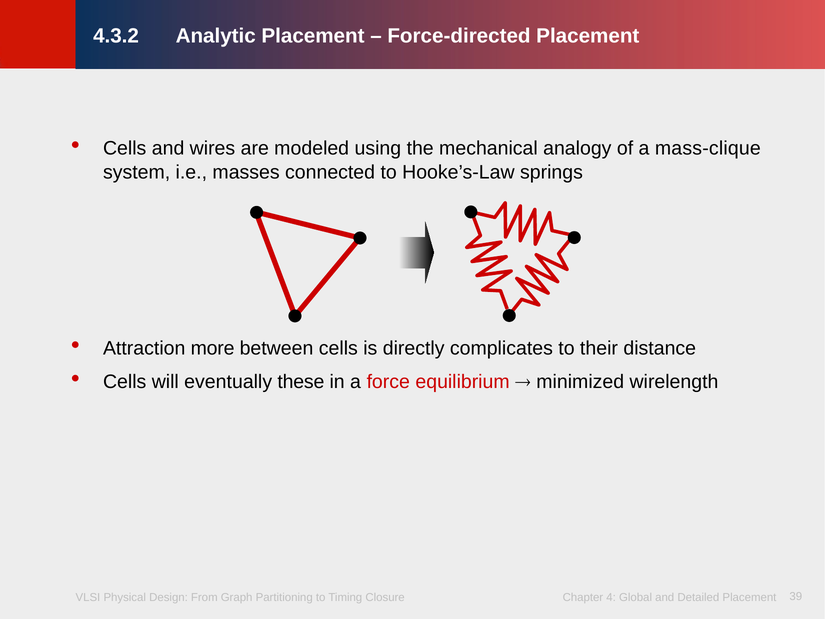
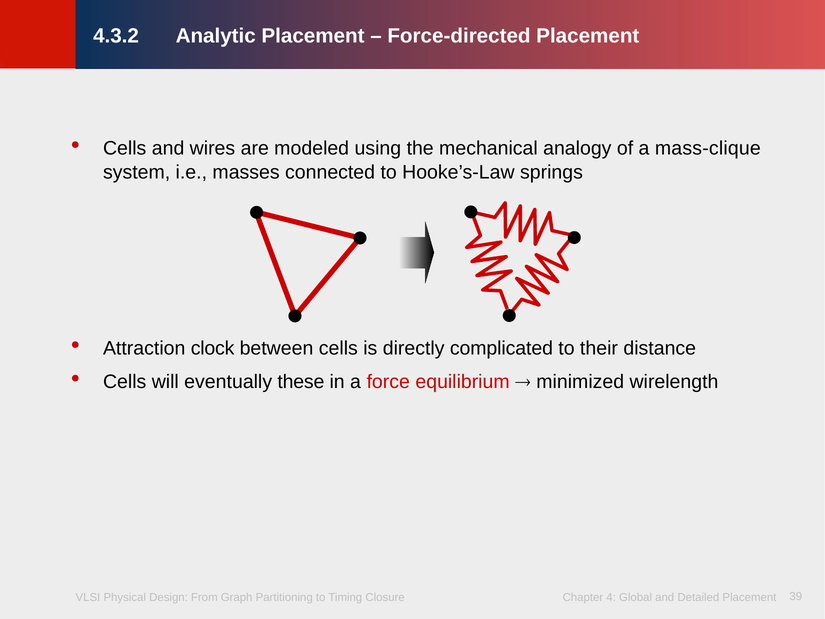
more: more -> clock (213, 348)
complicates: complicates -> complicated (501, 348)
